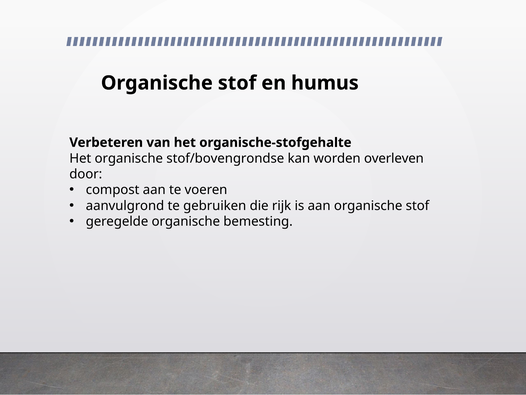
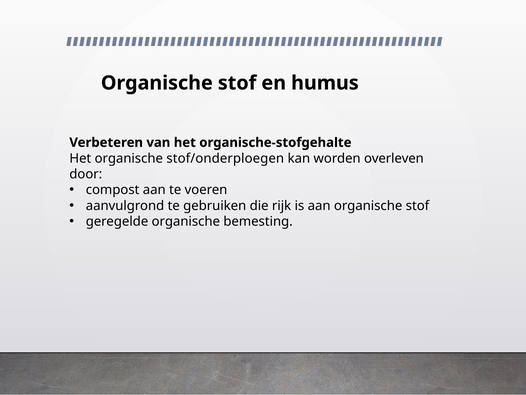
stof/bovengrondse: stof/bovengrondse -> stof/onderploegen (225, 158)
